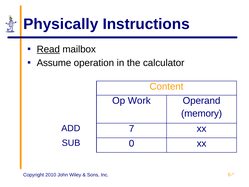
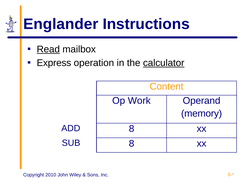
Physically: Physically -> Englander (61, 24)
Assume: Assume -> Express (54, 63)
calculator underline: none -> present (164, 63)
ADD 7: 7 -> 8 (132, 129)
SUB 0: 0 -> 8 (132, 143)
